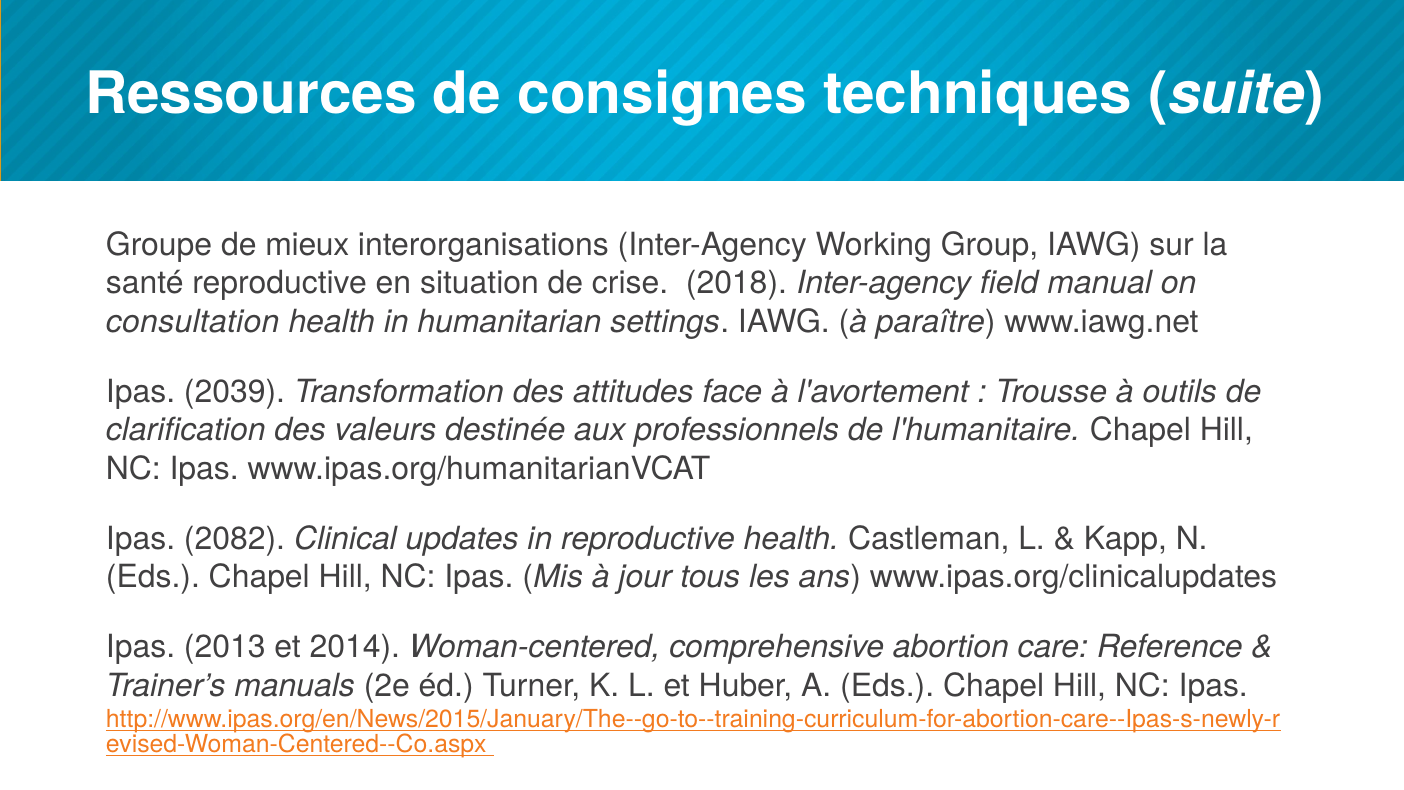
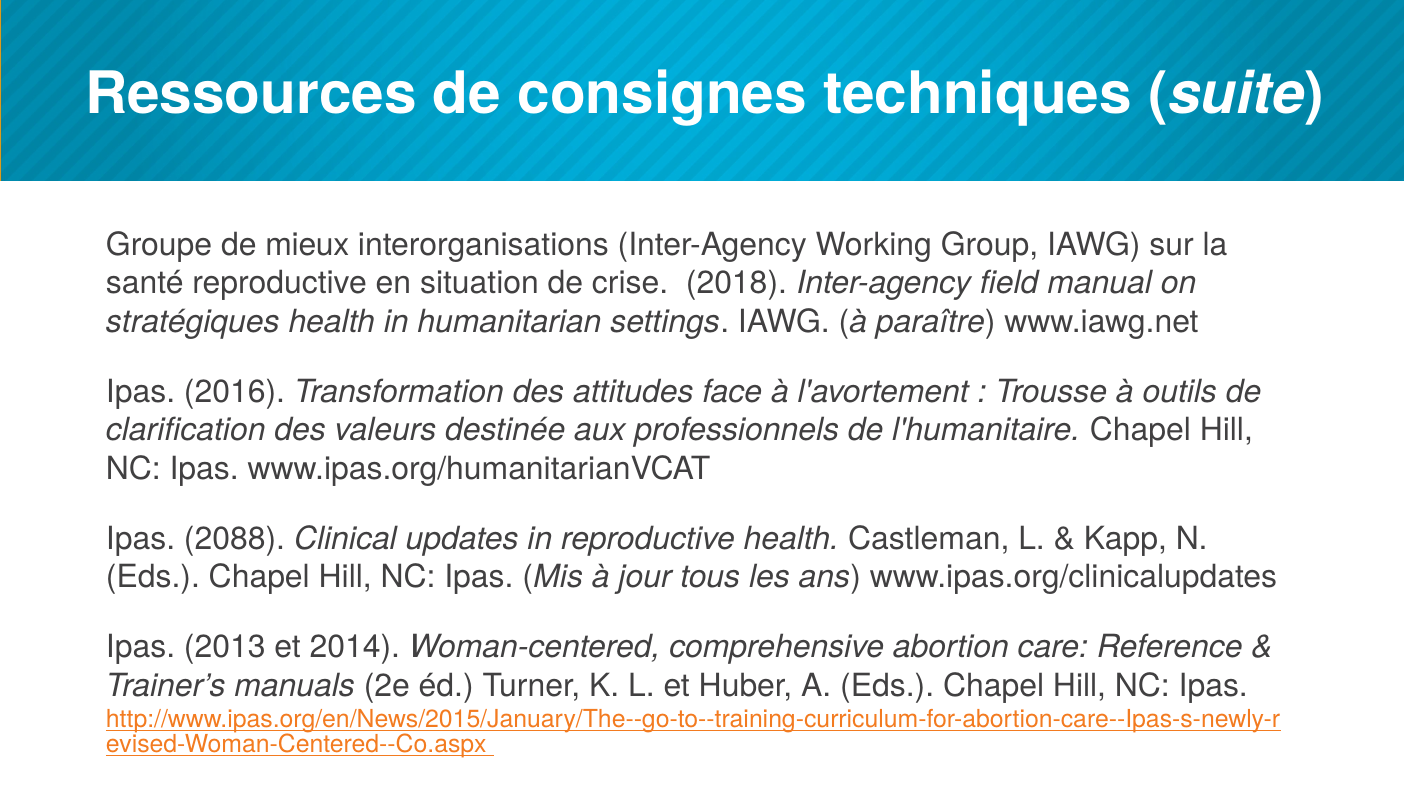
consultation: consultation -> stratégiques (193, 322)
2039: 2039 -> 2016 (234, 392)
2082: 2082 -> 2088 (234, 539)
